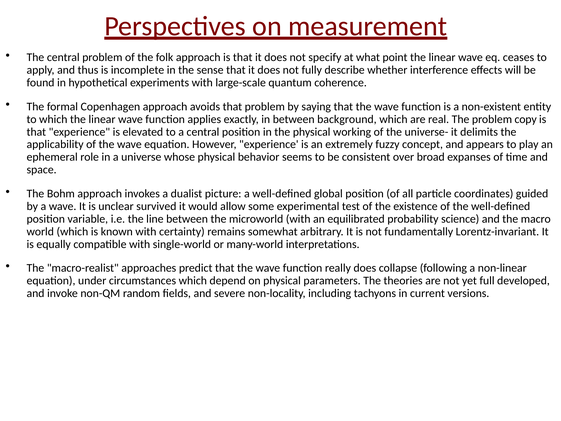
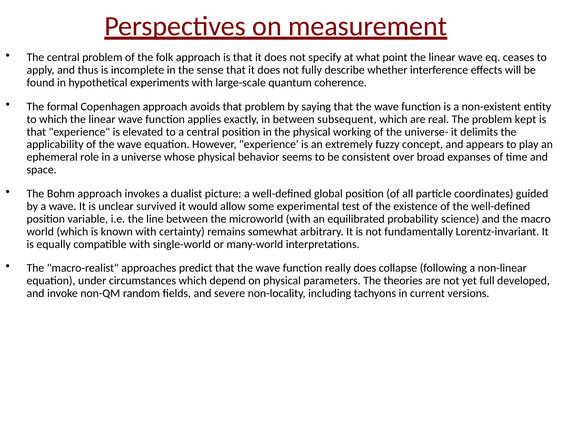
background: background -> subsequent (347, 119)
copy: copy -> kept (526, 119)
